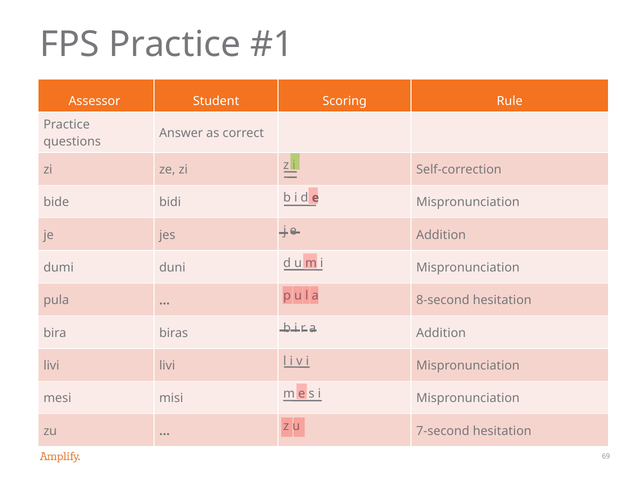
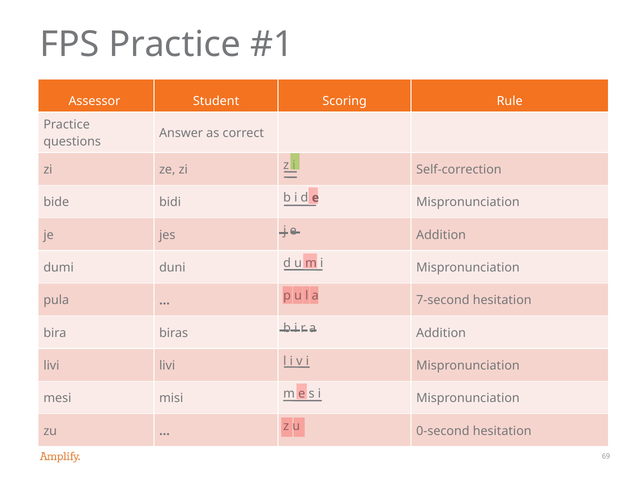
8-second: 8-second -> 7-second (443, 300)
7-second: 7-second -> 0-second (443, 431)
